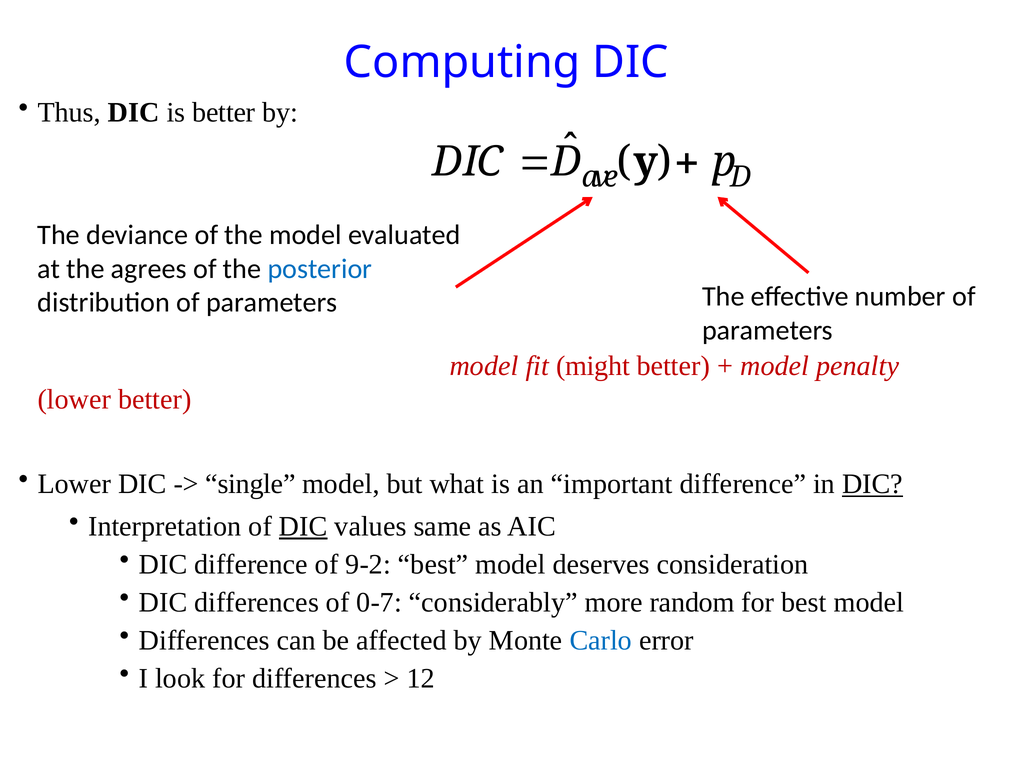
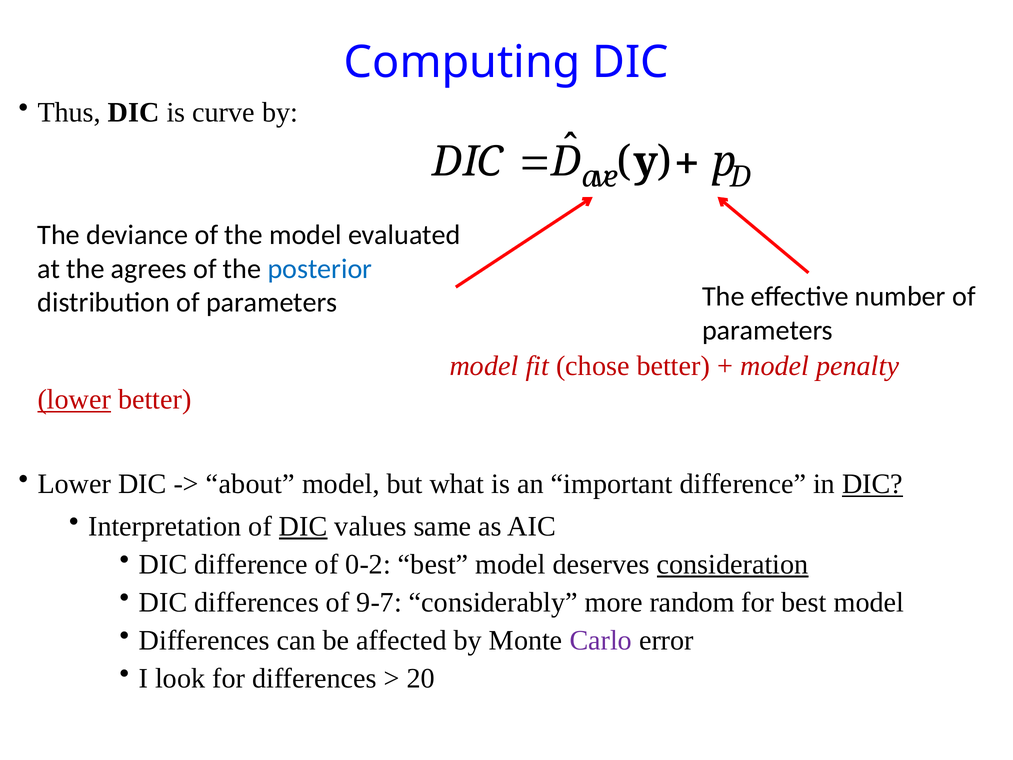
is better: better -> curve (224, 112)
might: might -> chose (593, 366)
lower underline: none -> present (74, 399)
single: single -> about (250, 484)
9-2: 9-2 -> 0-2 (368, 564)
consideration underline: none -> present (733, 564)
0-7: 0-7 -> 9-7 (379, 602)
Carlo colour: blue -> purple (601, 640)
12: 12 -> 20 (421, 678)
